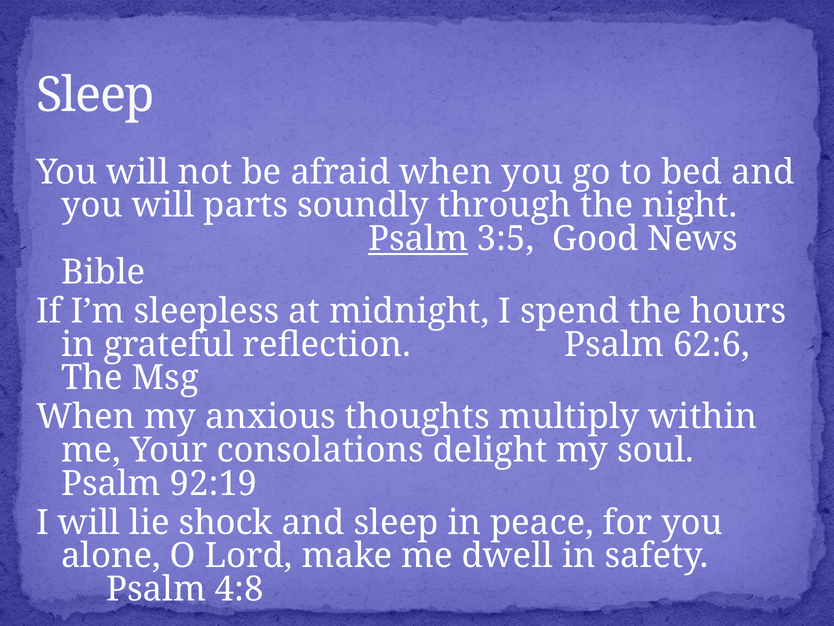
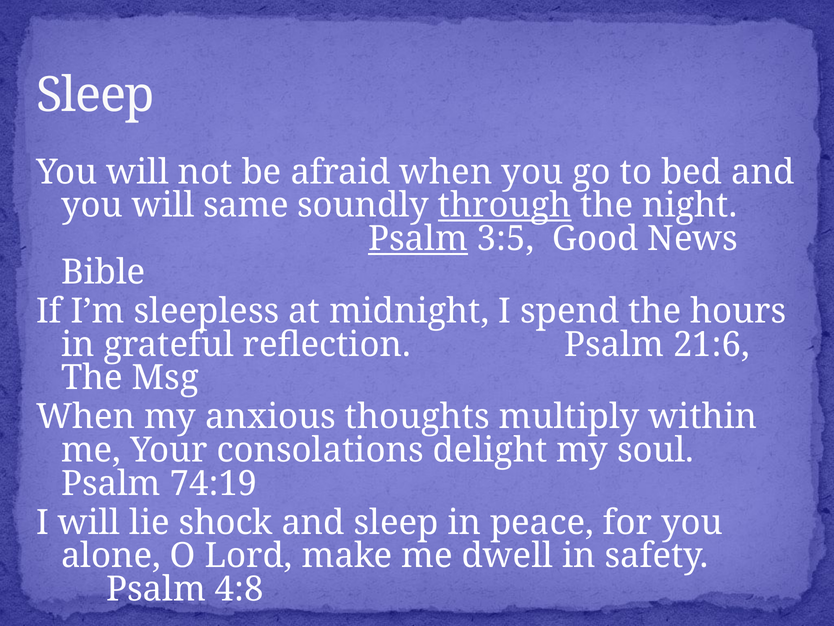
parts: parts -> same (246, 205)
through underline: none -> present (505, 205)
62:6: 62:6 -> 21:6 (711, 344)
92:19: 92:19 -> 74:19 (214, 483)
